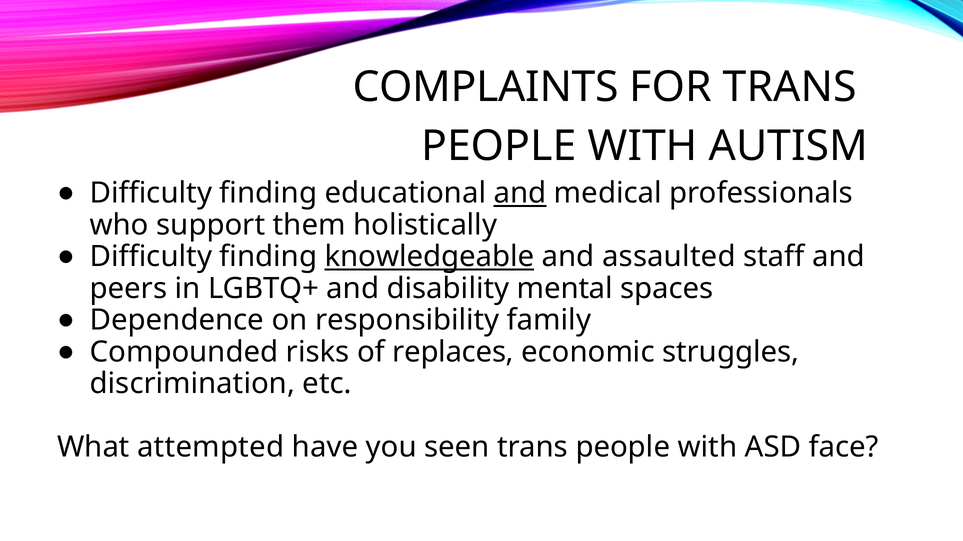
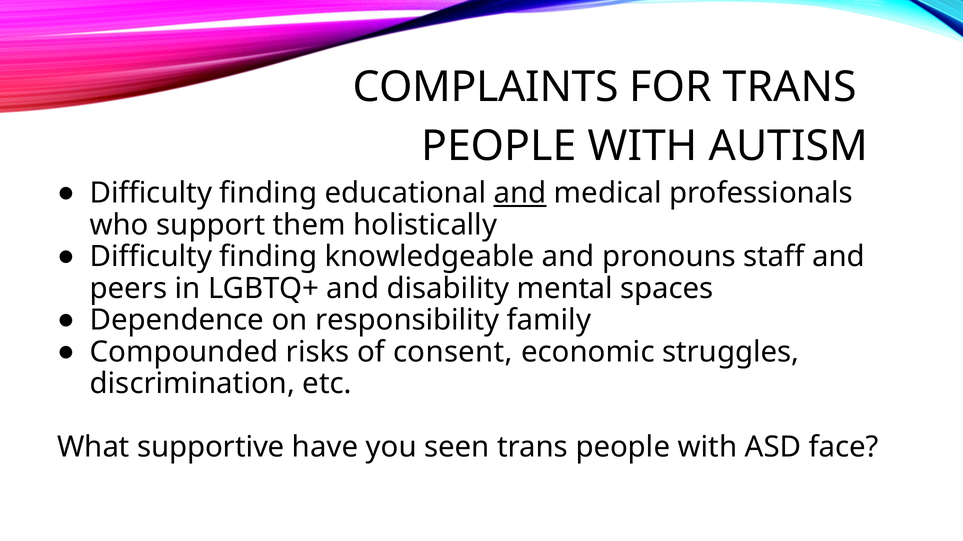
knowledgeable underline: present -> none (429, 257)
assaulted: assaulted -> pronouns (669, 257)
replaces: replaces -> consent (453, 352)
attempted: attempted -> supportive (211, 448)
